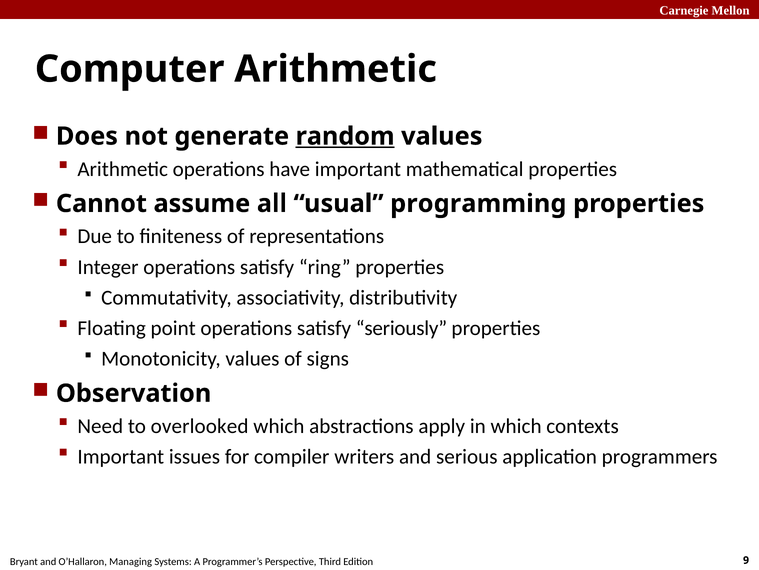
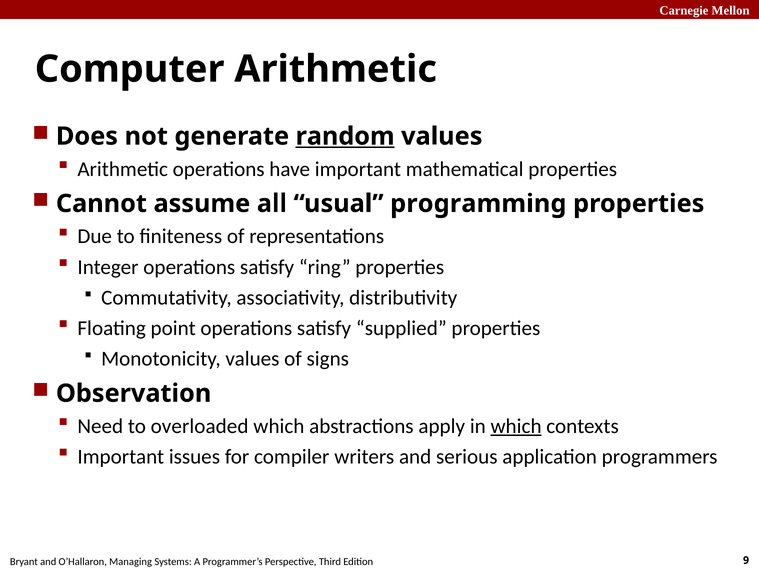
seriously: seriously -> supplied (401, 328)
overlooked: overlooked -> overloaded (200, 426)
which underline: none -> present (516, 426)
